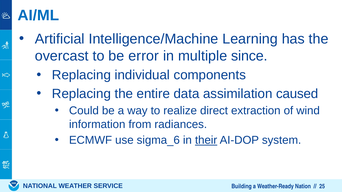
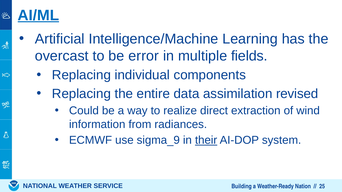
AI/ML underline: none -> present (38, 15)
since: since -> fields (249, 56)
caused: caused -> revised (297, 94)
sigma_6: sigma_6 -> sigma_9 (158, 140)
